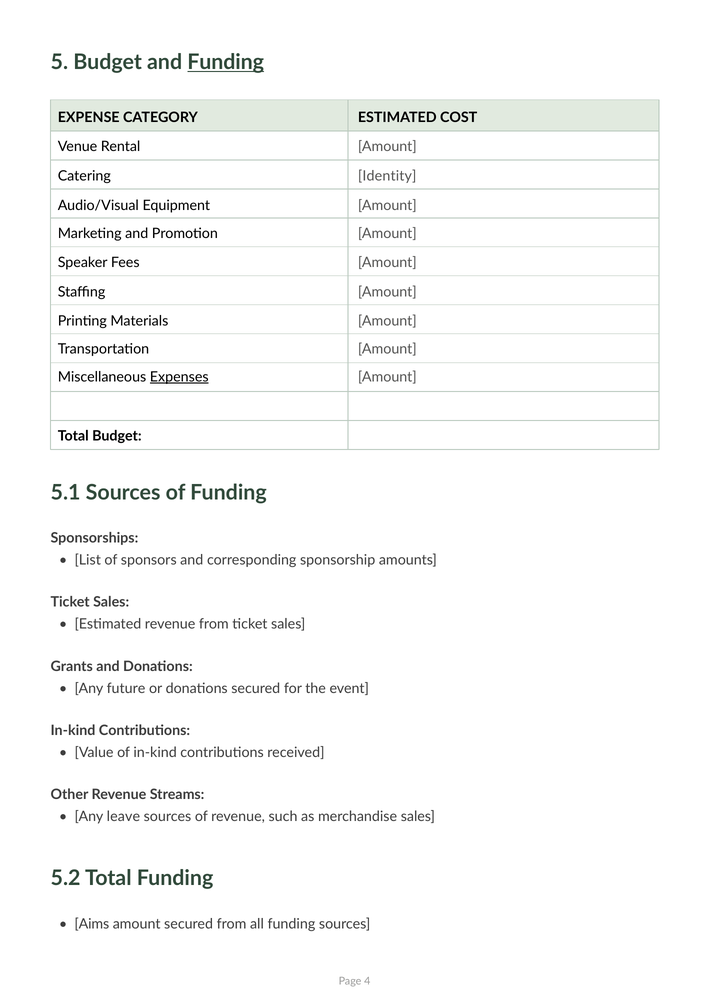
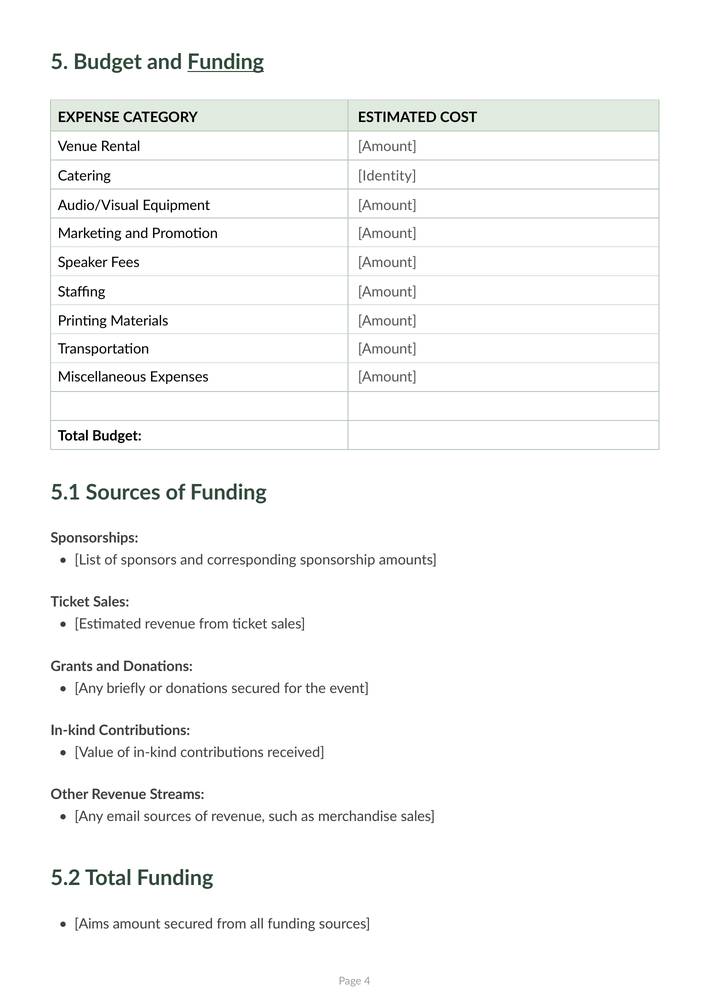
Expenses underline: present -> none (179, 377)
future: future -> briefly (126, 688)
leave: leave -> email (123, 816)
